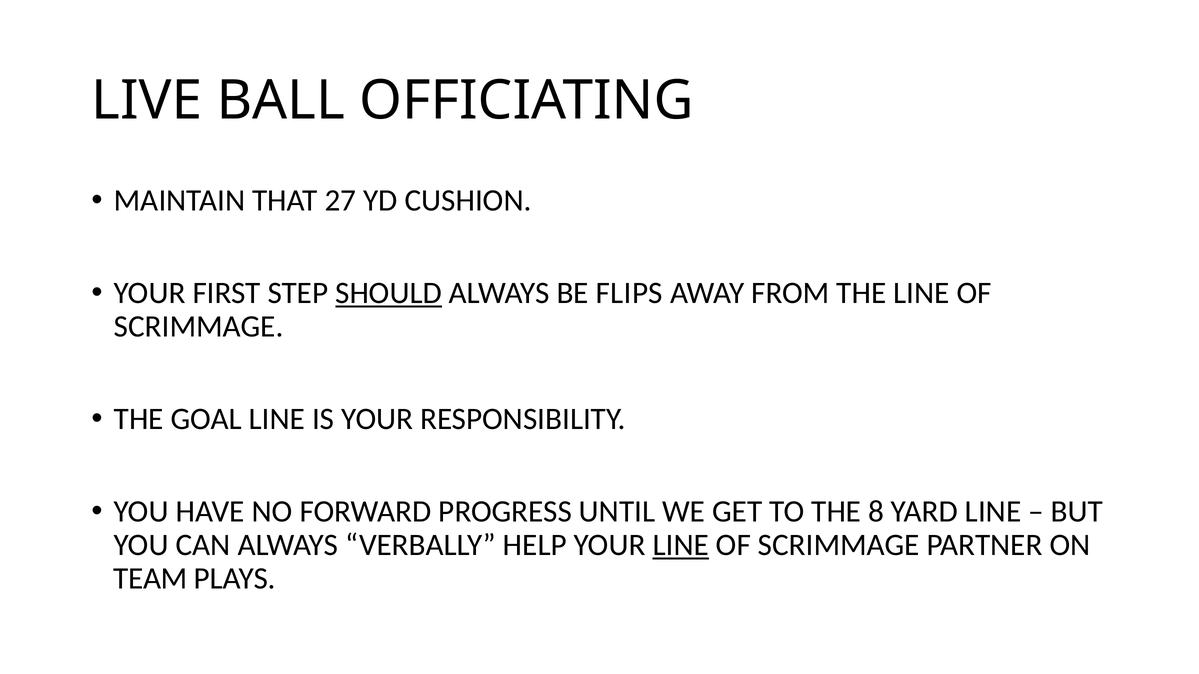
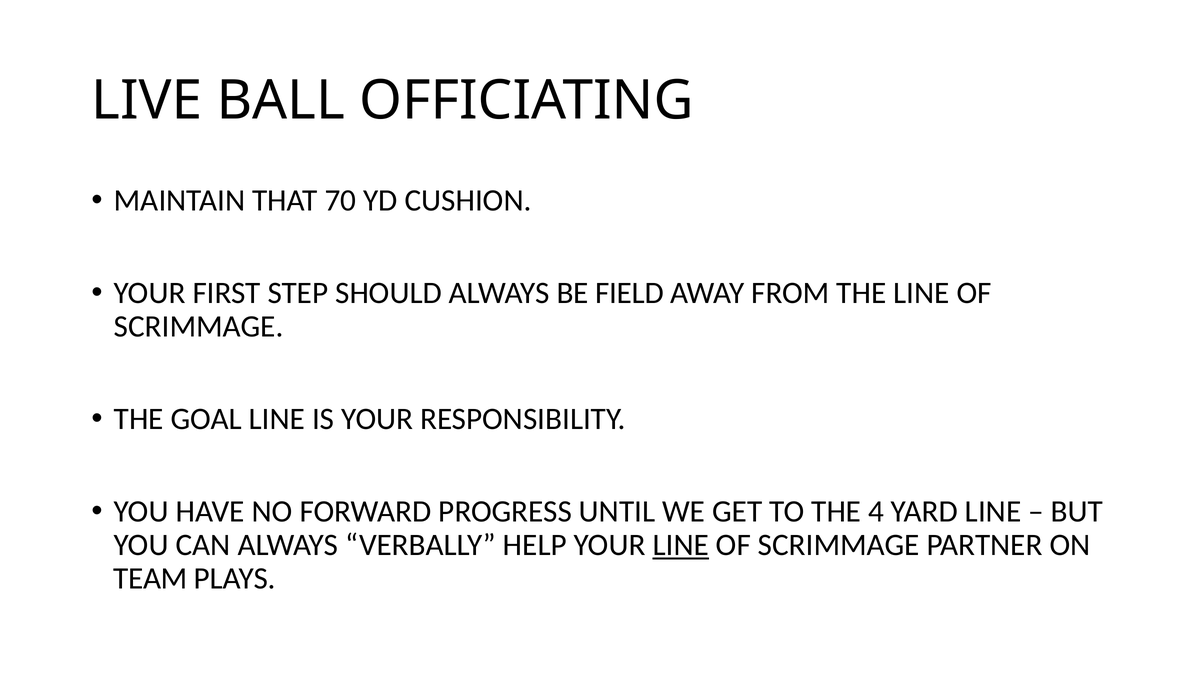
27: 27 -> 70 (340, 201)
SHOULD underline: present -> none (389, 293)
FLIPS: FLIPS -> FIELD (630, 293)
8: 8 -> 4 (876, 512)
